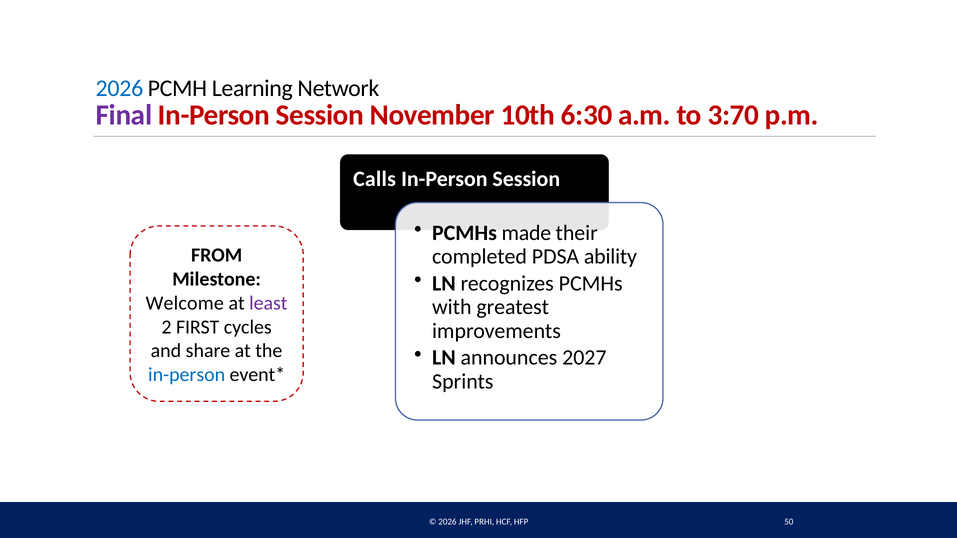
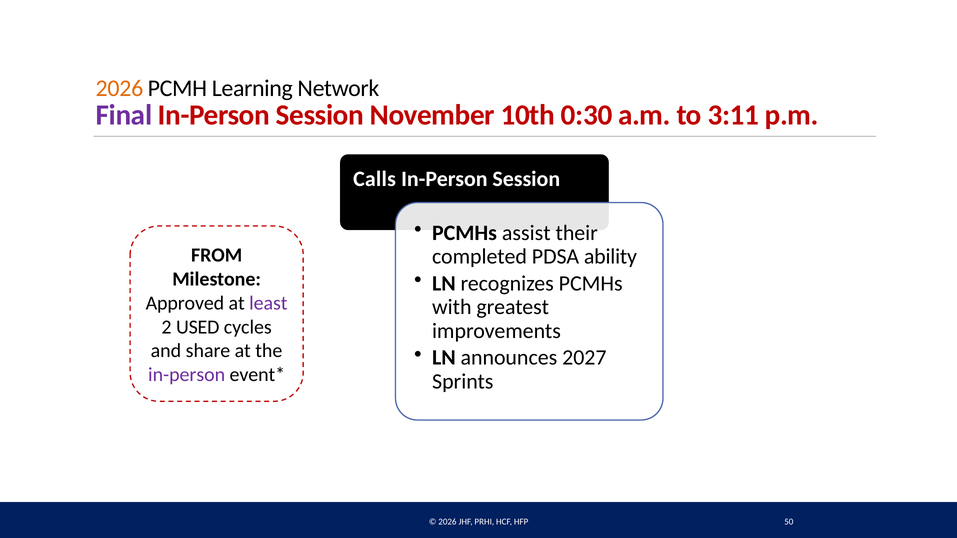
2026 colour: blue -> orange (119, 88)
6:30: 6:30 -> 0:30 (587, 115)
3:70: 3:70 -> 3:11 (733, 115)
made: made -> assist (526, 233)
Welcome: Welcome -> Approved (185, 303)
FIRST: FIRST -> USED (198, 327)
in-person colour: blue -> purple (187, 375)
